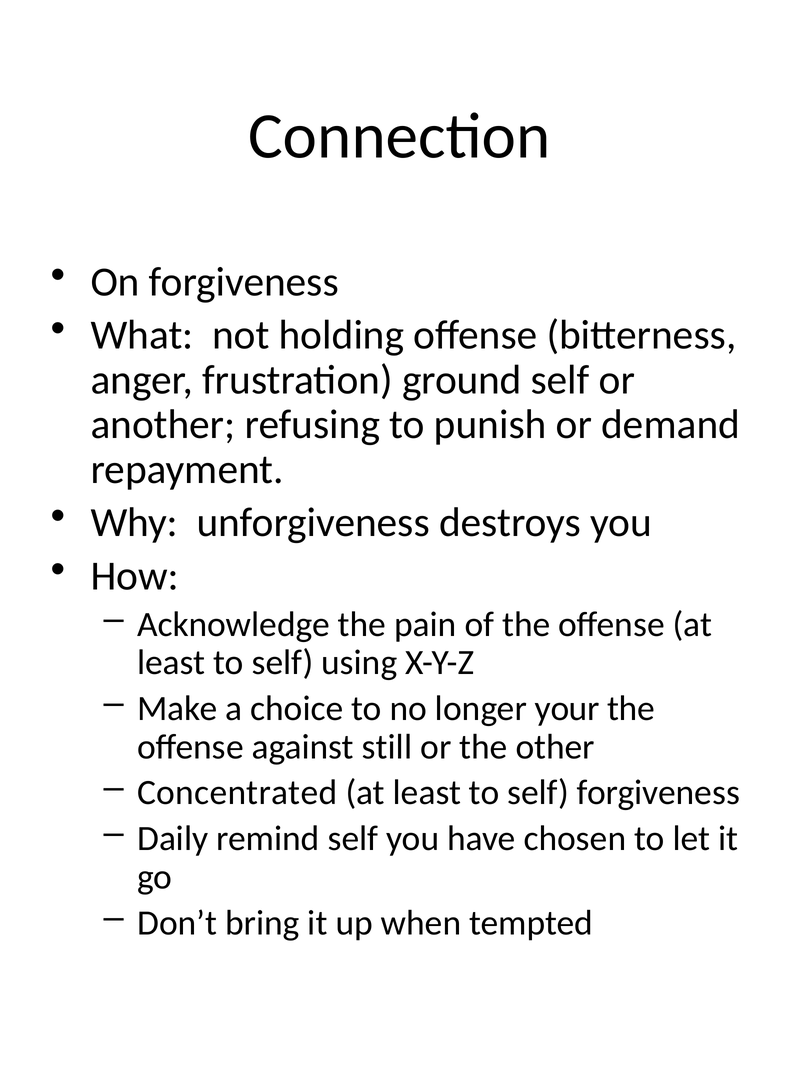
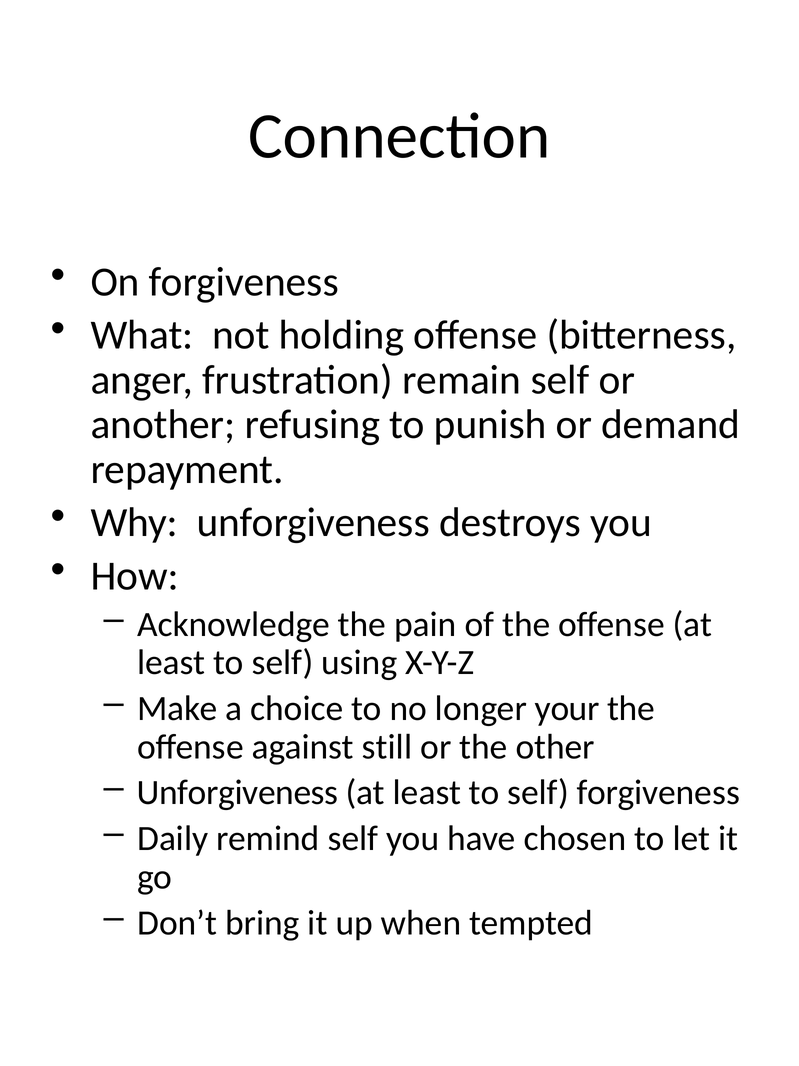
ground: ground -> remain (462, 380)
Concentrated: Concentrated -> Unforgiveness (238, 792)
